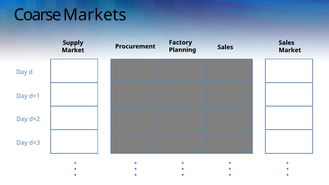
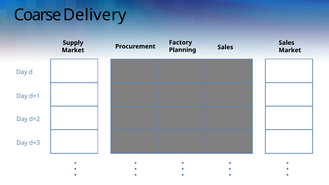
Markets: Markets -> Delivery (95, 15)
